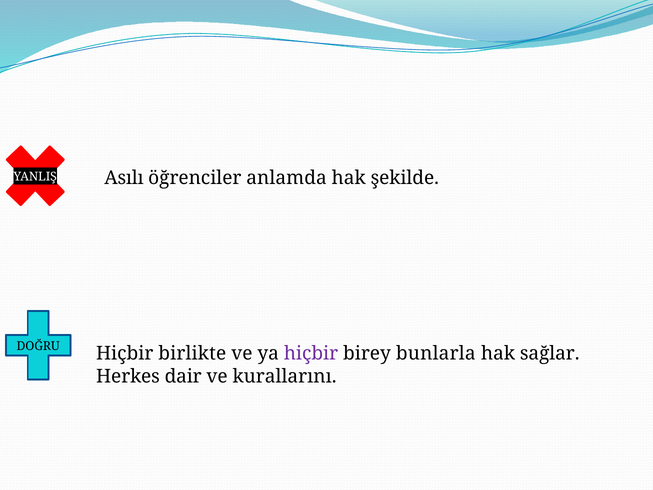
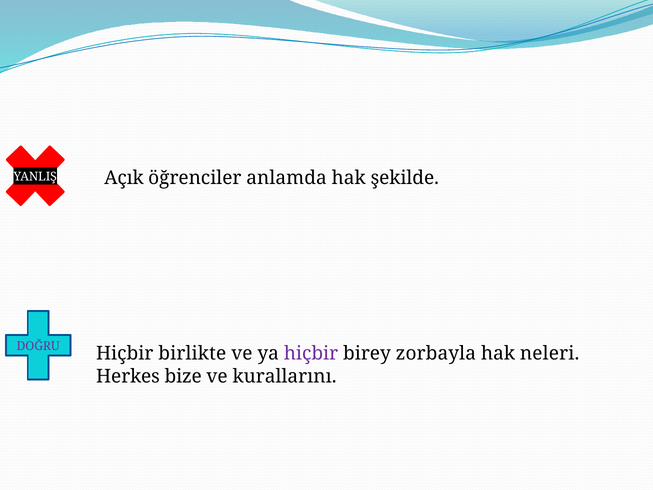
Asılı: Asılı -> Açık (124, 178)
DOĞRU colour: black -> purple (38, 346)
bunlarla: bunlarla -> zorbayla (436, 353)
sağlar: sağlar -> neleri (550, 353)
dair: dair -> bize (183, 376)
